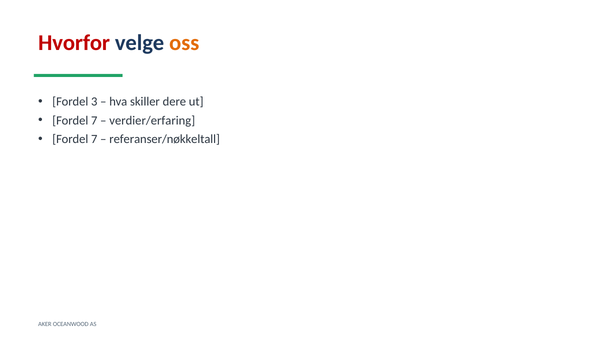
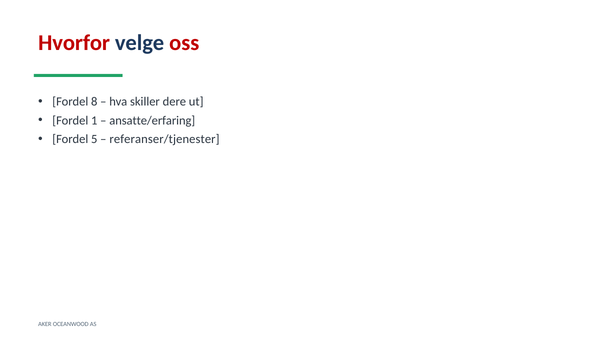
oss colour: orange -> red (184, 43)
3: 3 -> 8 (94, 102)
7: 7 -> 1 (94, 121)
verdier/erfaring: verdier/erfaring -> ansatte/erfaring (152, 121)
7: 7 -> 5 (94, 139)
referanser/nøkkeltall: referanser/nøkkeltall -> referanser/tjenester (165, 139)
